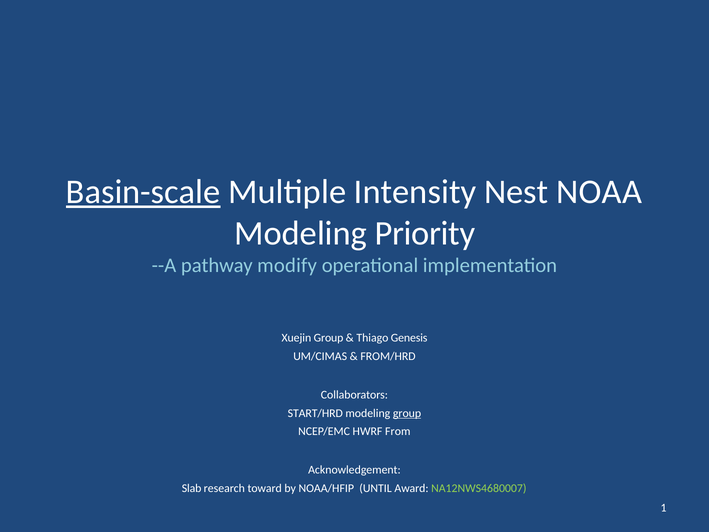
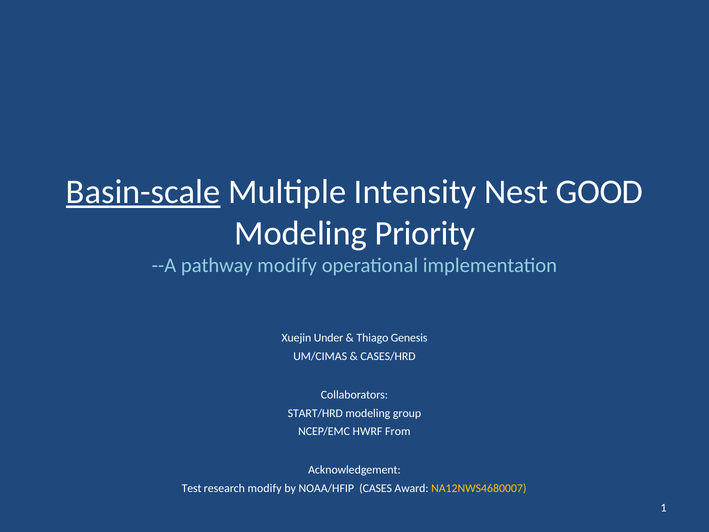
NOAA: NOAA -> GOOD (599, 192)
Xuejin Group: Group -> Under (329, 338)
FROM/HRD: FROM/HRD -> CASES/HRD (388, 356)
group underline: present -> none (407, 413)
Slab: Slab -> Test (192, 488)
research toward: toward -> modify (265, 488)
UNTIL: UNTIL -> CASES (376, 488)
NA12NWS4680007 colour: light green -> yellow (479, 488)
